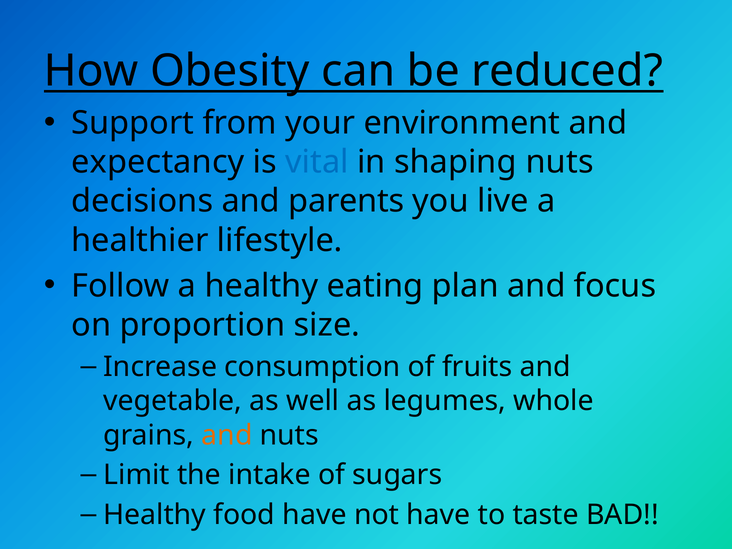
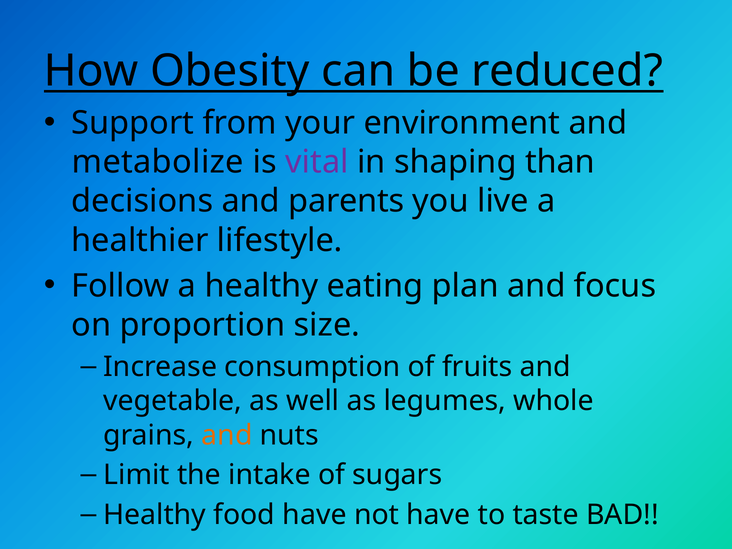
expectancy: expectancy -> metabolize (158, 162)
vital colour: blue -> purple (317, 162)
shaping nuts: nuts -> than (560, 162)
